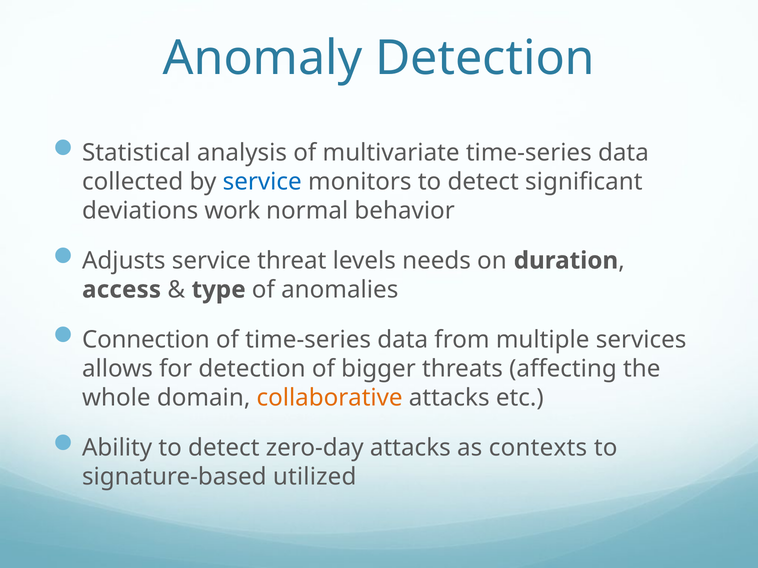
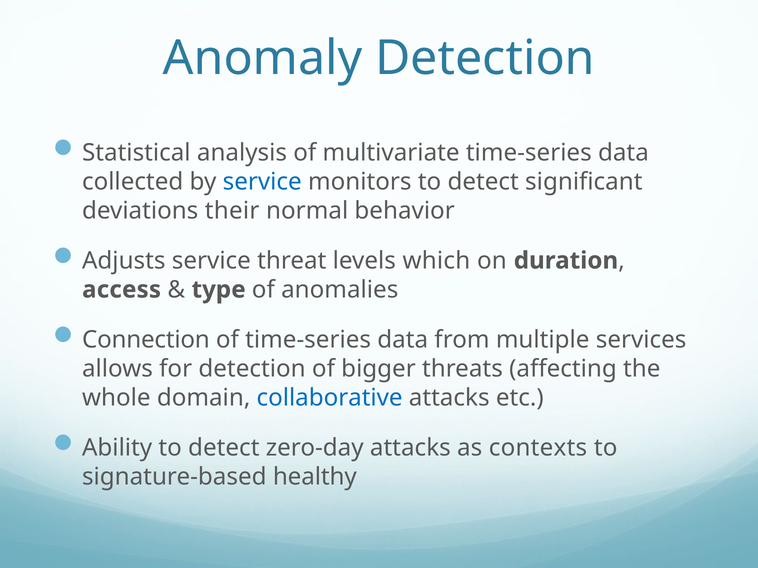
work: work -> their (232, 211)
needs: needs -> which (436, 261)
collaborative colour: orange -> blue (330, 398)
utilized: utilized -> healthy (315, 477)
